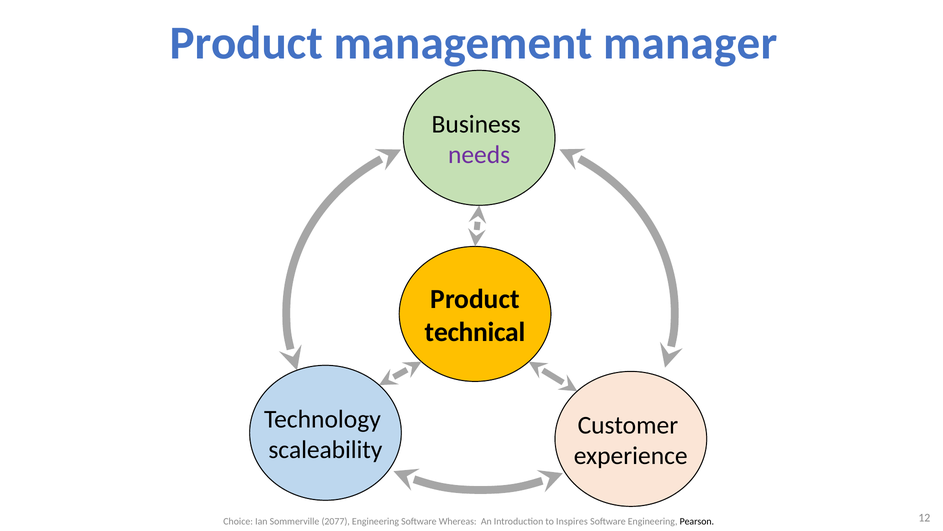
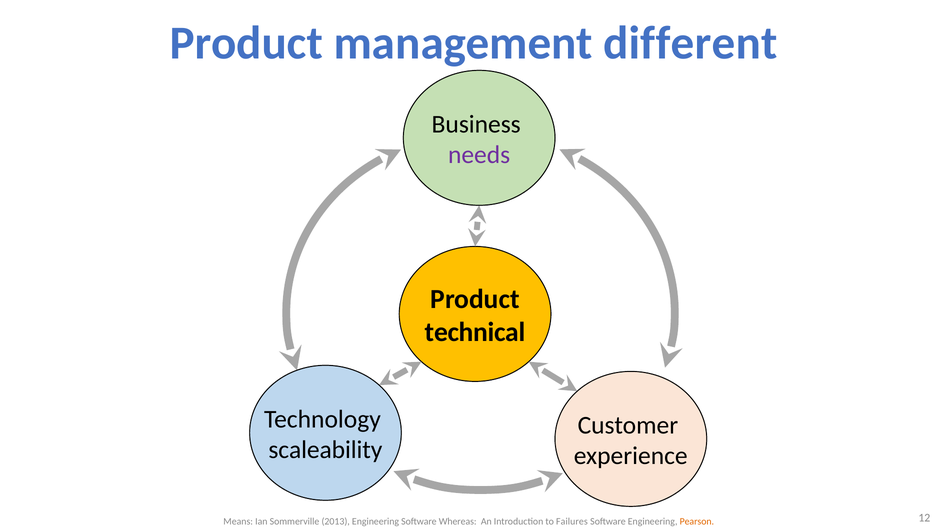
manager: manager -> different (690, 43)
Choice: Choice -> Means (238, 521)
2077: 2077 -> 2013 (336, 521)
Inspires: Inspires -> Failures (572, 521)
Pearson colour: black -> orange (697, 521)
